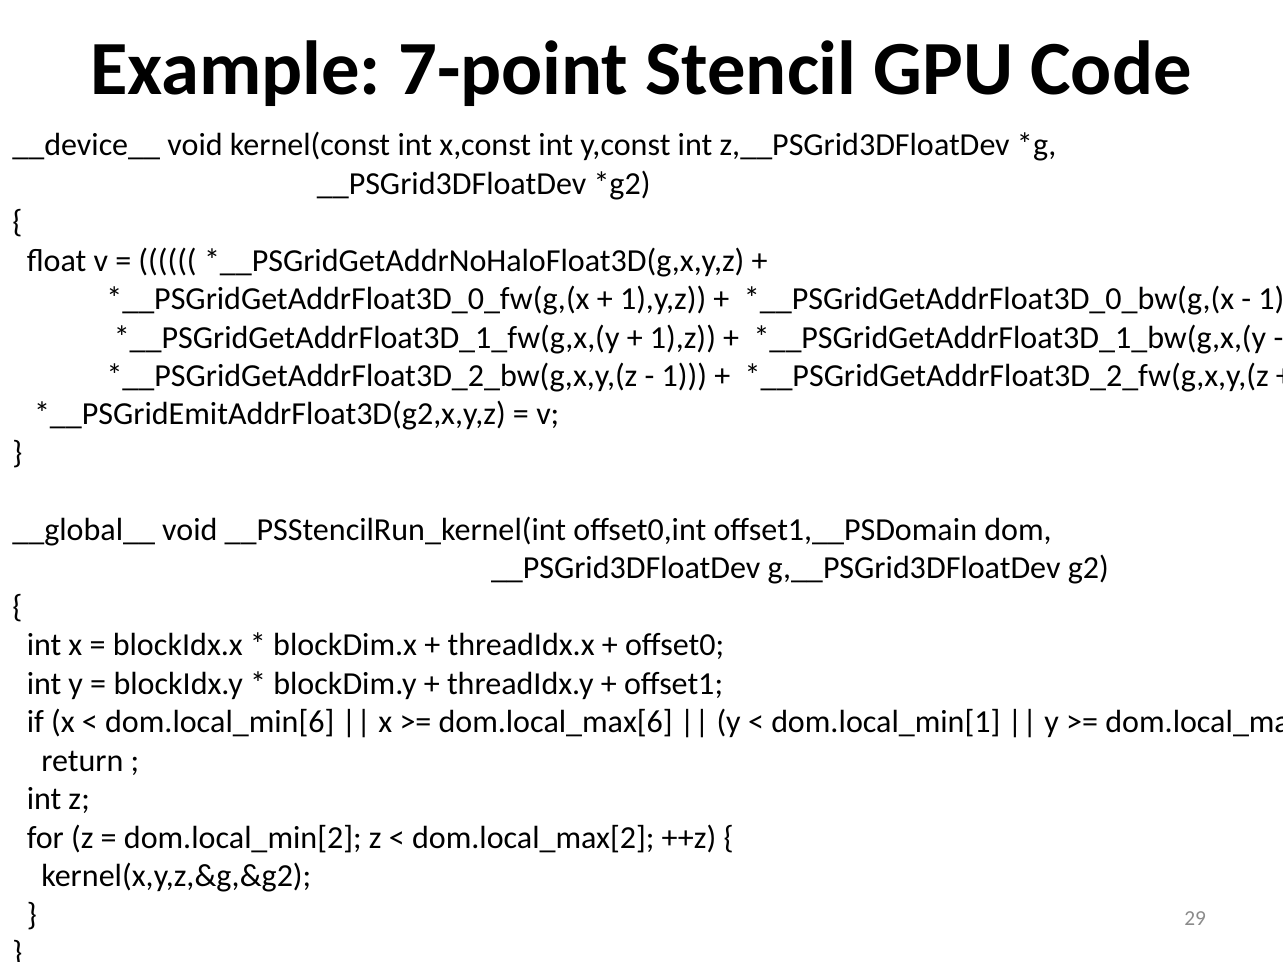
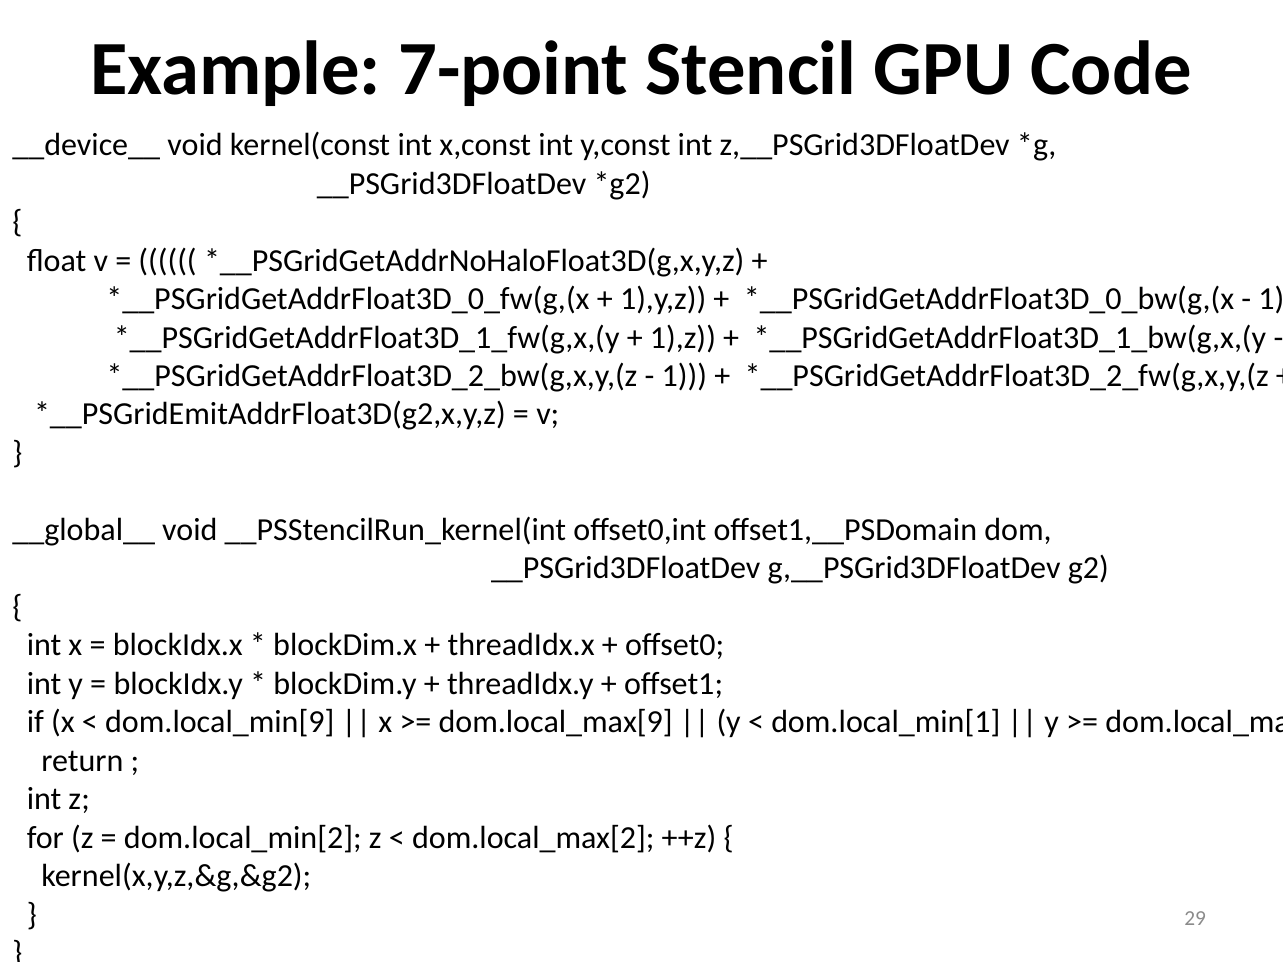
dom.local_min[6: dom.local_min[6 -> dom.local_min[9 (220, 722)
dom.local_max[6: dom.local_max[6 -> dom.local_max[9 (556, 722)
